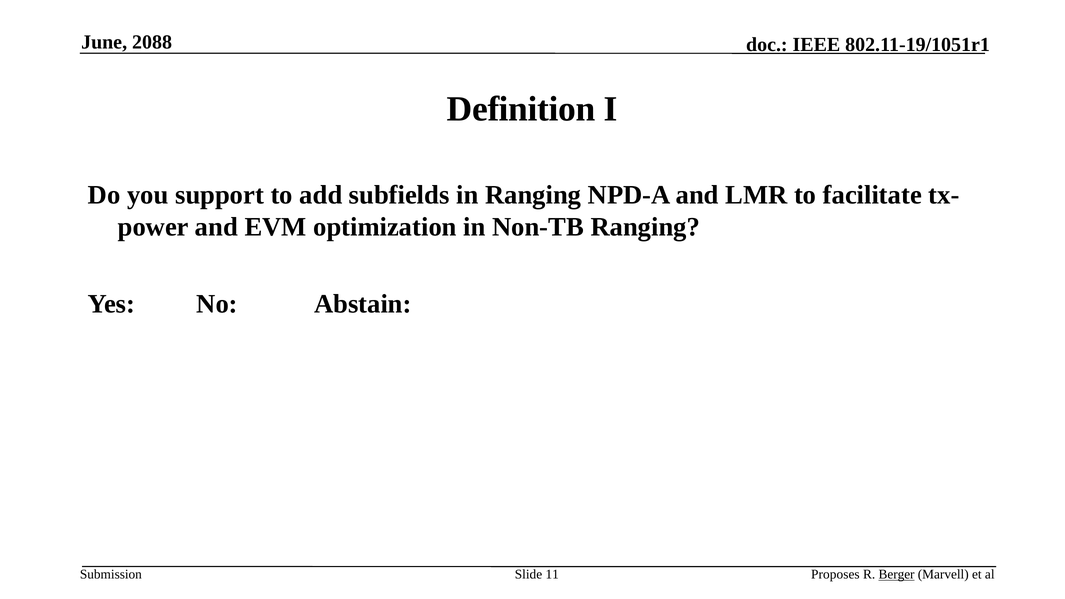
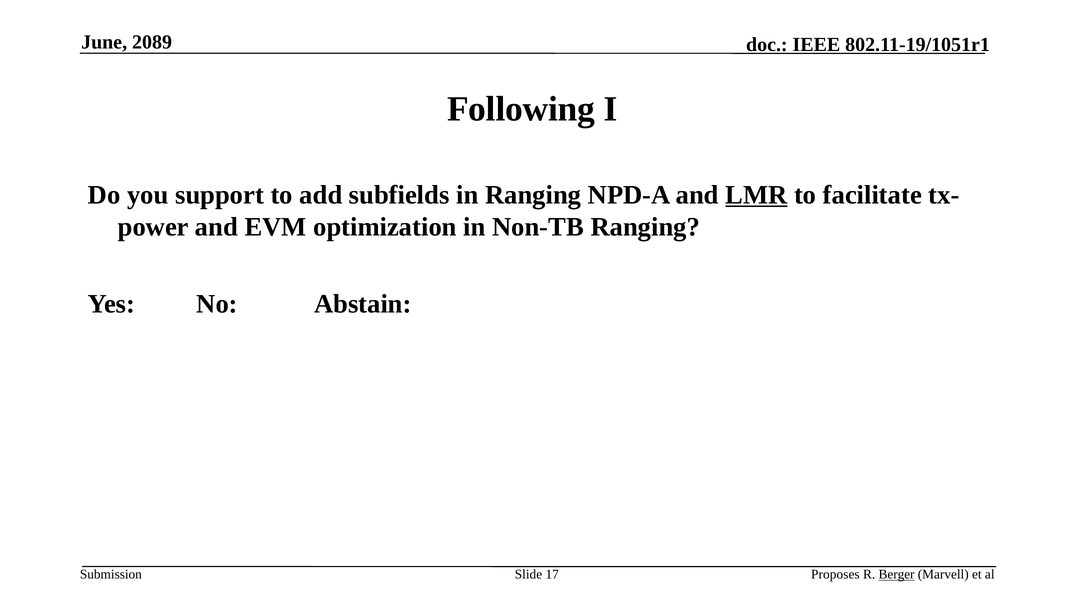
2088: 2088 -> 2089 (152, 42)
Definition: Definition -> Following (521, 109)
LMR underline: none -> present (756, 195)
11: 11 -> 17 (552, 575)
